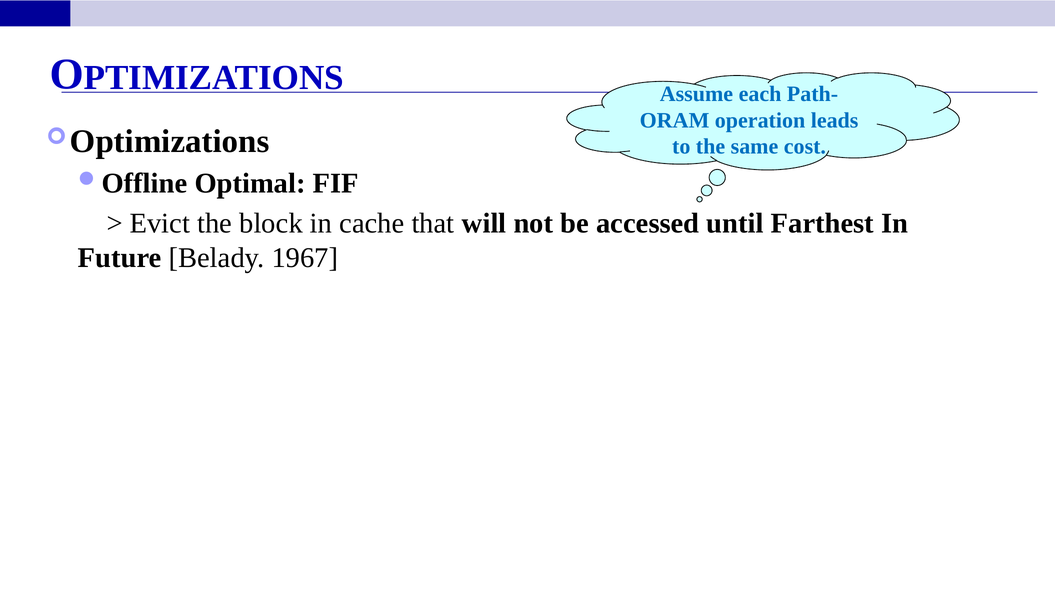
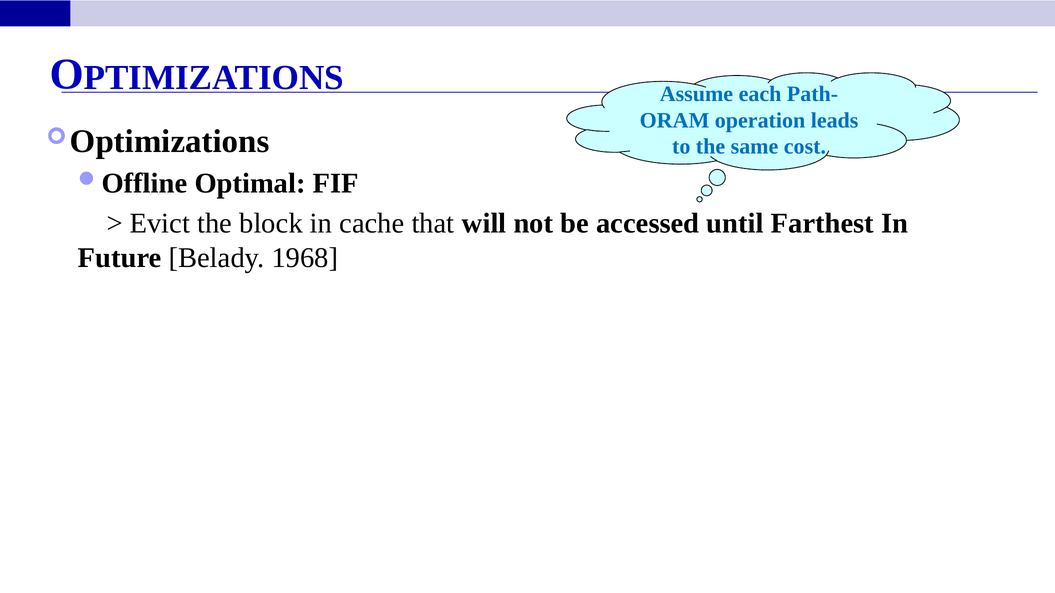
1967: 1967 -> 1968 (305, 258)
